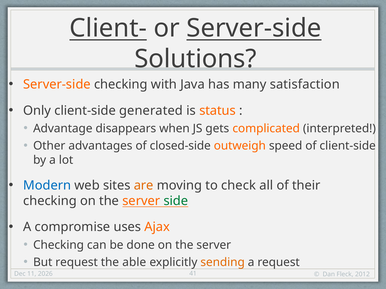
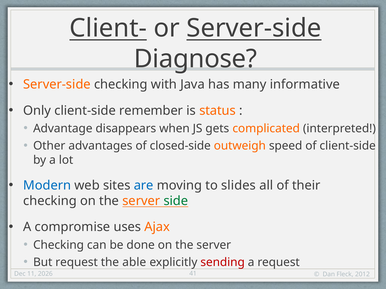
Solutions: Solutions -> Diagnose (196, 59)
satisfaction: satisfaction -> informative (305, 85)
generated: generated -> remember (151, 111)
are colour: orange -> blue (144, 186)
check: check -> slides (239, 186)
sending colour: orange -> red (223, 263)
